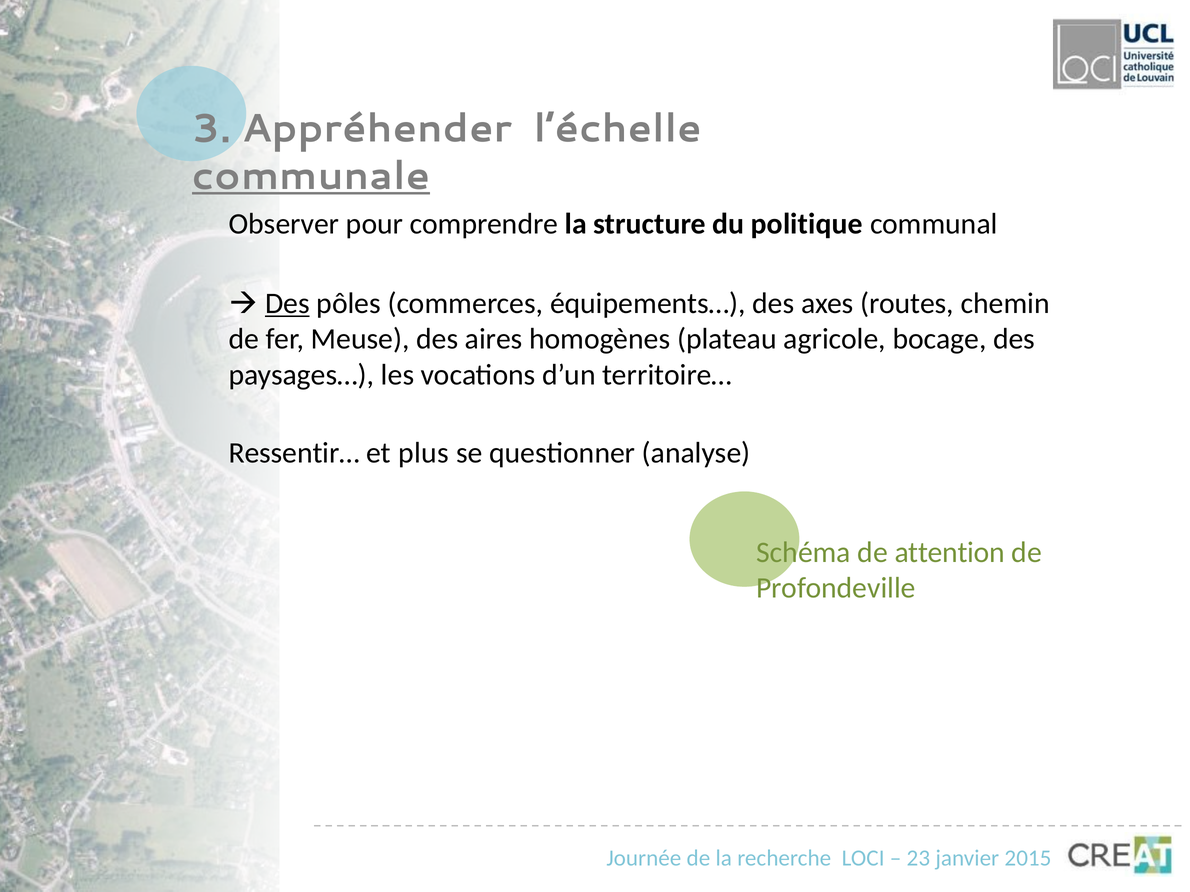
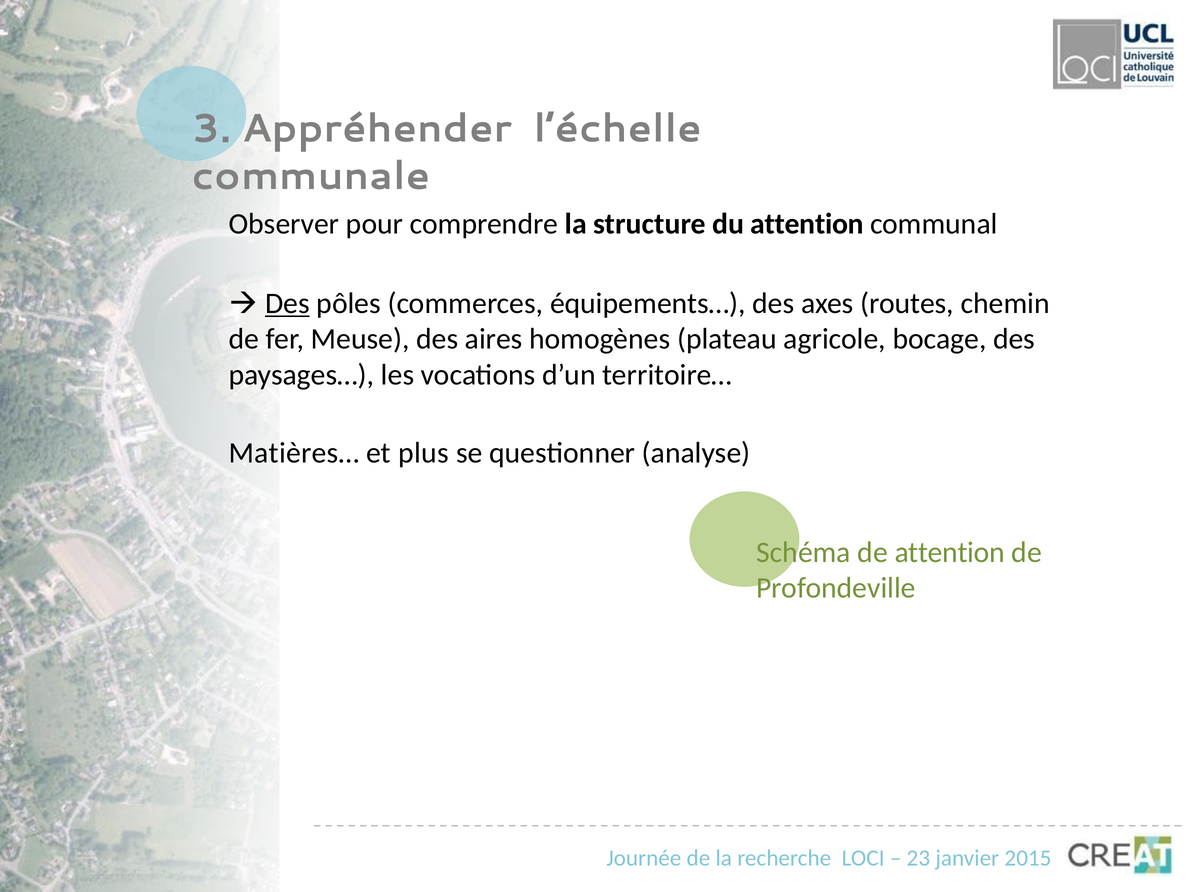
communale underline: present -> none (311, 176)
du politique: politique -> attention (807, 224)
Ressentir…: Ressentir… -> Matières… (294, 453)
